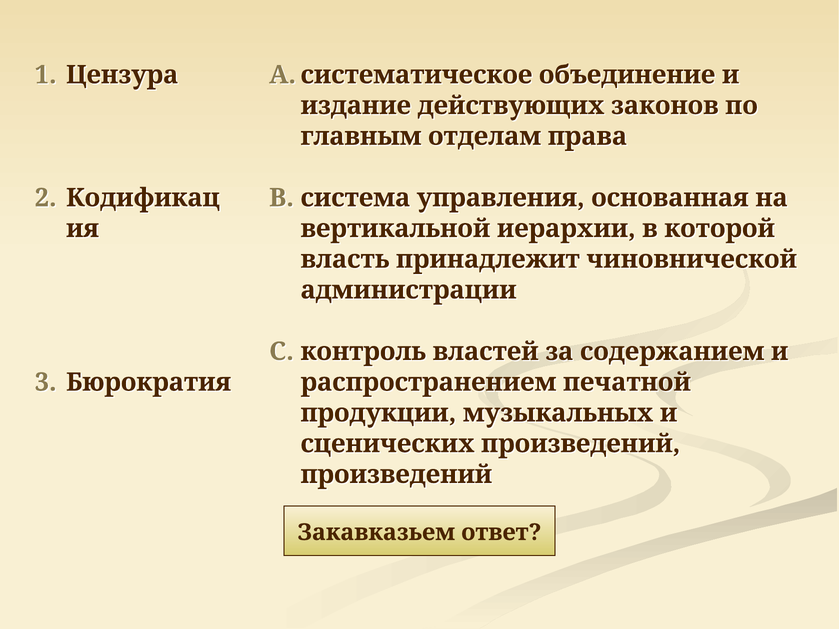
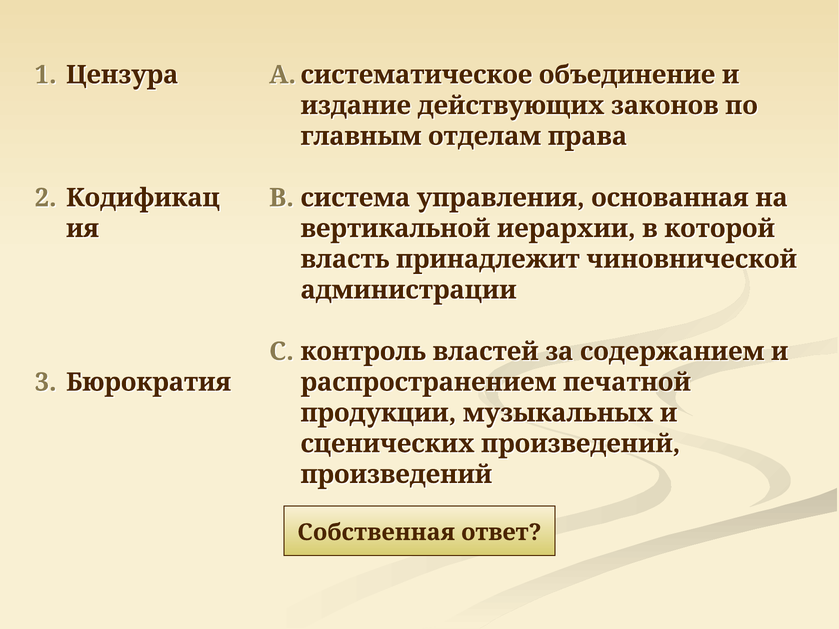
Закавказьем: Закавказьем -> Собственная (376, 533)
